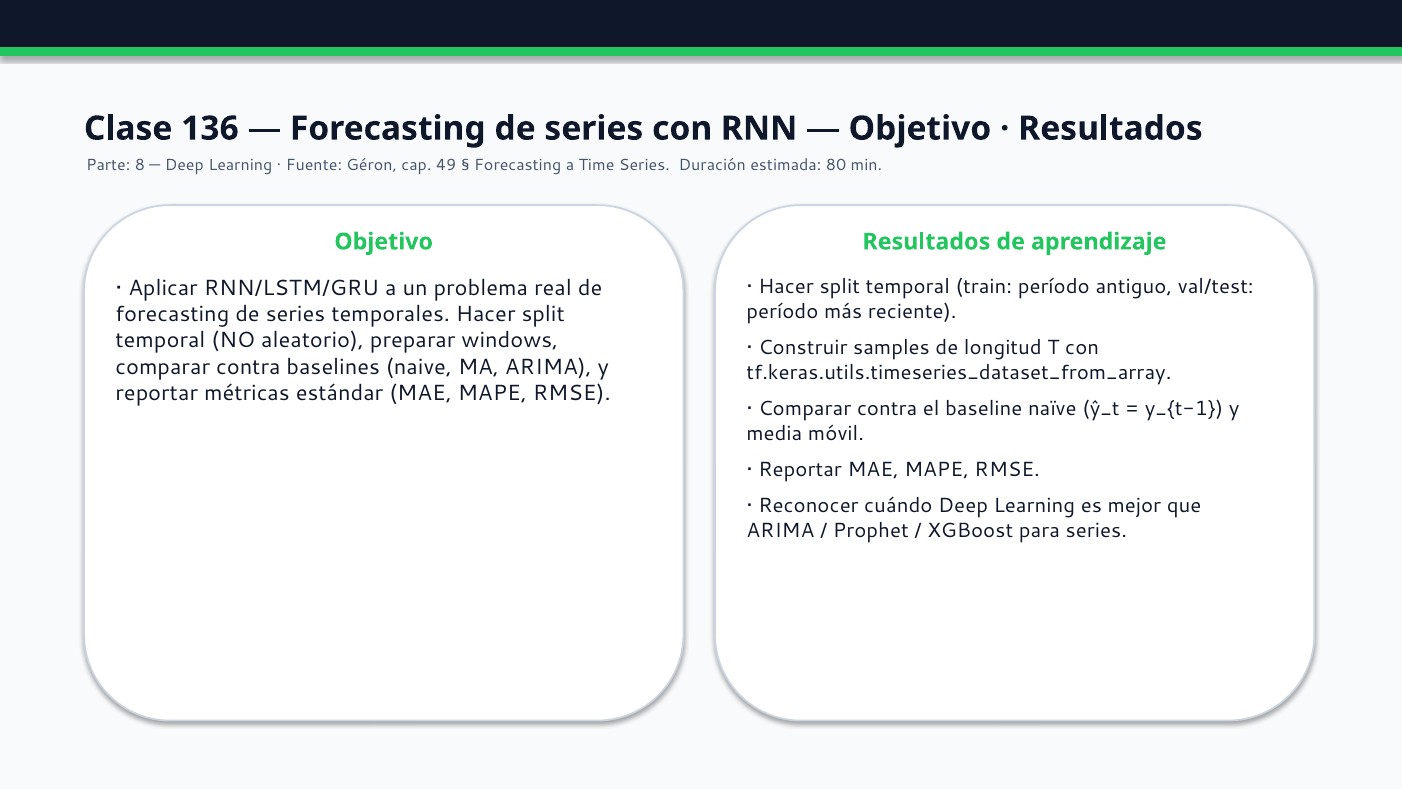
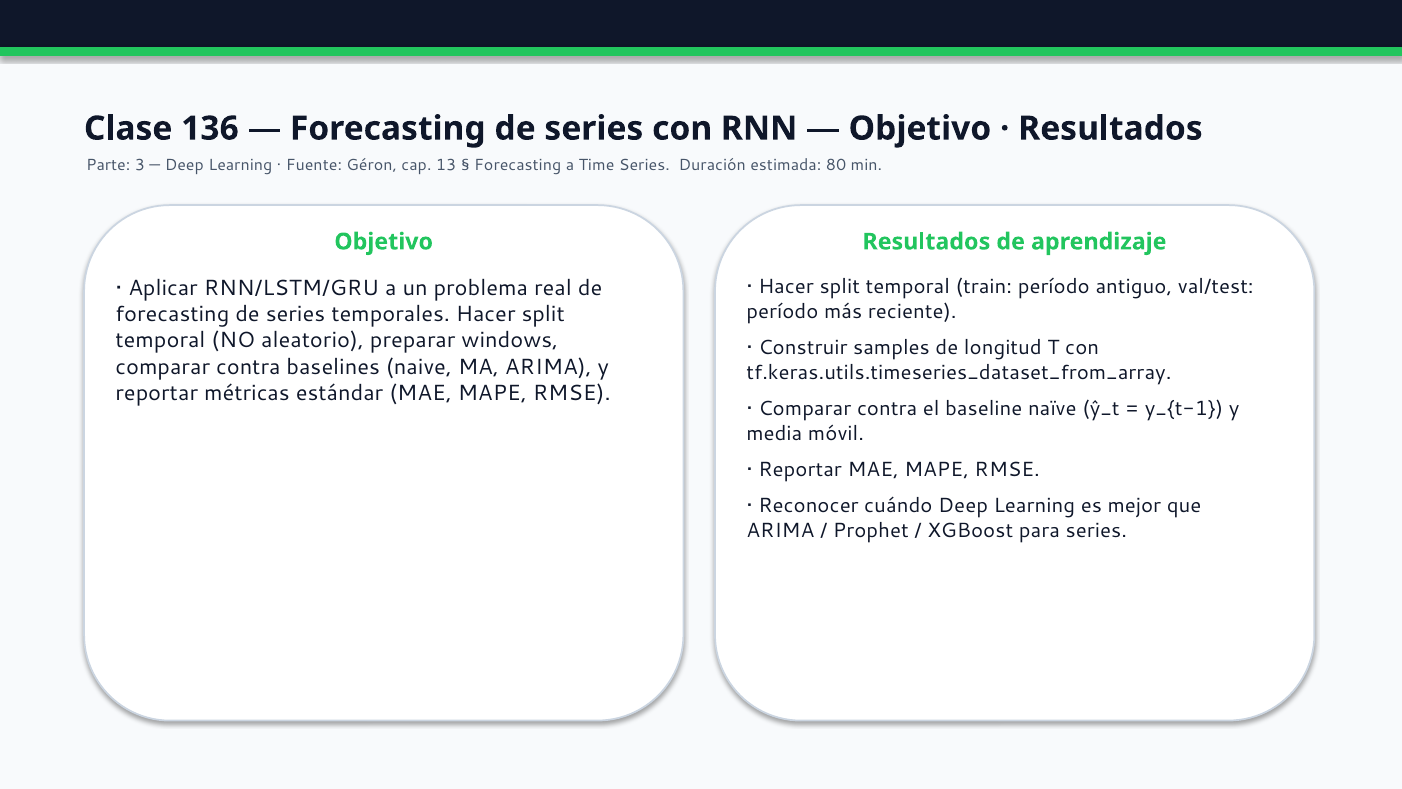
8: 8 -> 3 (140, 165)
49: 49 -> 13 (446, 165)
